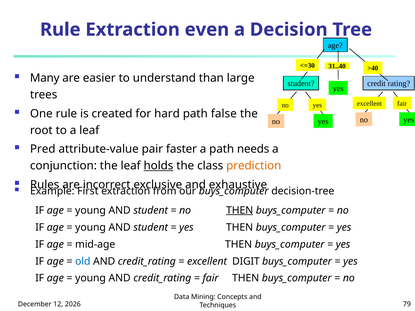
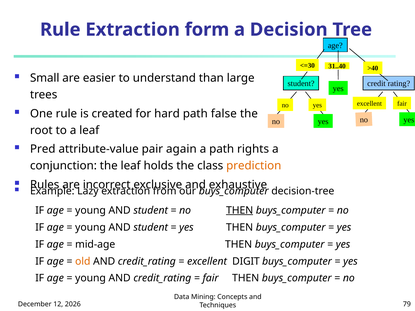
even: even -> form (207, 30)
Many: Many -> Small (45, 78)
faster: faster -> again (181, 149)
needs: needs -> rights (253, 149)
holds underline: present -> none (158, 166)
First: First -> Lazy (88, 191)
old colour: blue -> orange (83, 261)
